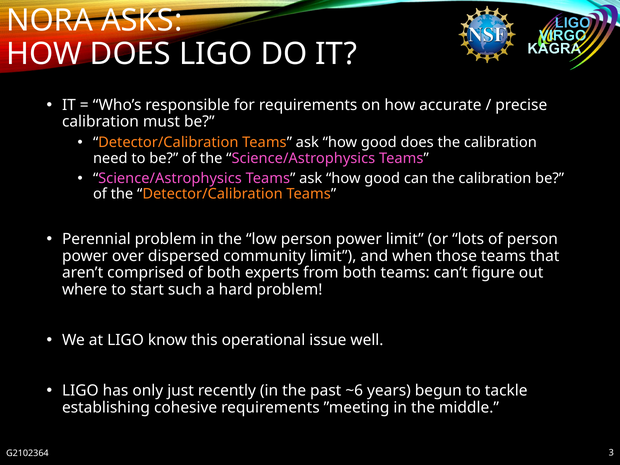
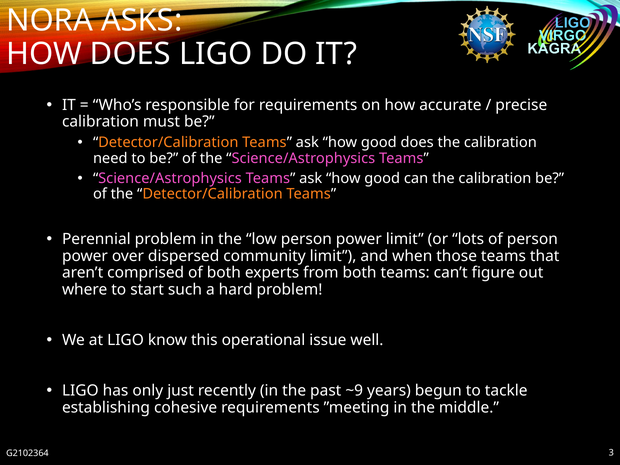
~6: ~6 -> ~9 (354, 391)
